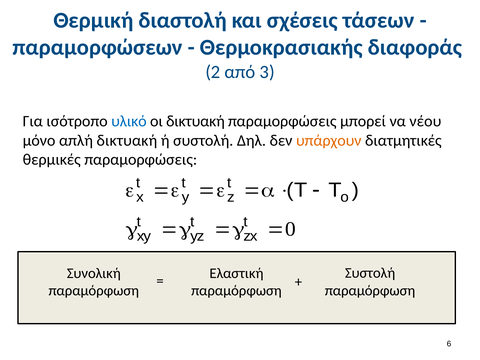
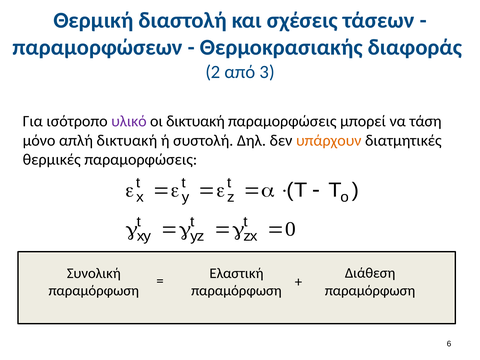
υλικό colour: blue -> purple (129, 121)
νέου: νέου -> τάση (426, 121)
Συστολή: Συστολή -> Διάθεση (370, 273)
